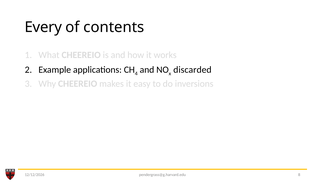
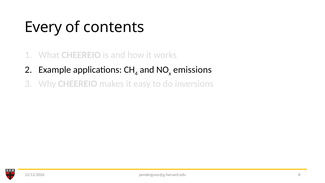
discarded: discarded -> emissions (192, 70)
